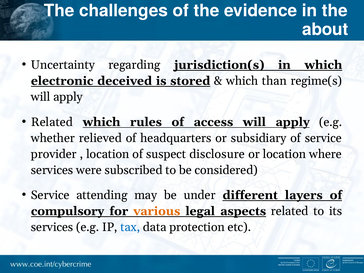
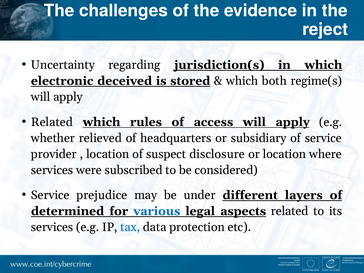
about: about -> reject (325, 29)
than: than -> both (274, 81)
attending: attending -> prejudice (102, 195)
compulsory: compulsory -> determined (68, 211)
various colour: orange -> blue (157, 211)
